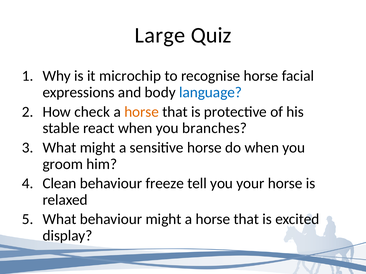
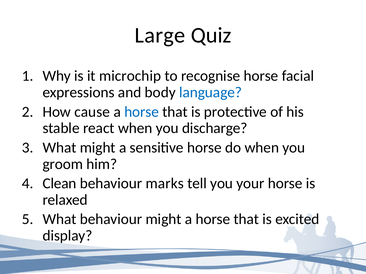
check: check -> cause (92, 112)
horse colour: orange -> blue (142, 112)
branches: branches -> discharge (215, 128)
freeze: freeze -> marks (165, 184)
